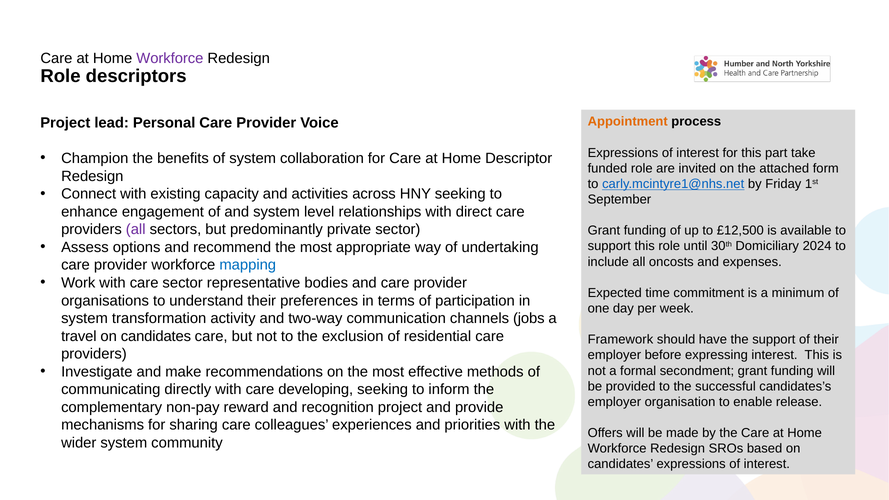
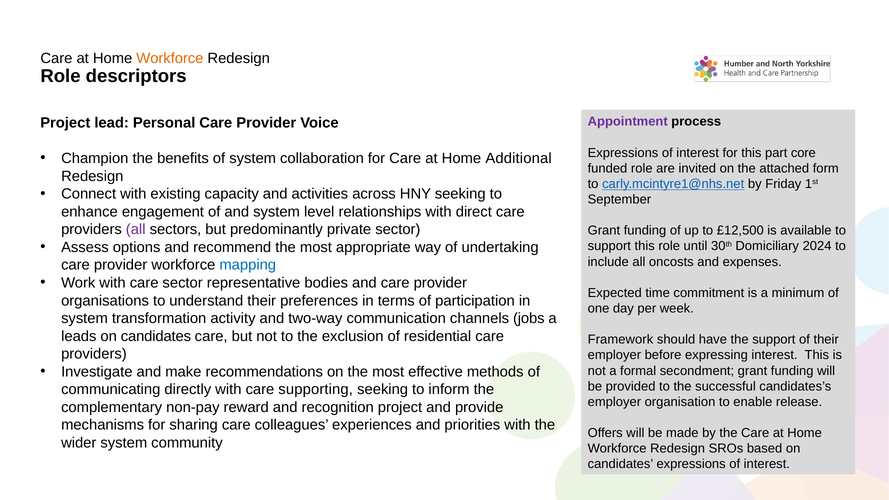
Workforce colour: purple -> orange (170, 58)
Appointment colour: orange -> purple (628, 122)
take: take -> core (803, 153)
Descriptor: Descriptor -> Additional (519, 158)
travel: travel -> leads (79, 336)
developing: developing -> supporting (316, 390)
